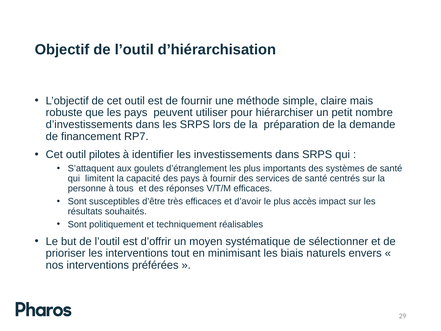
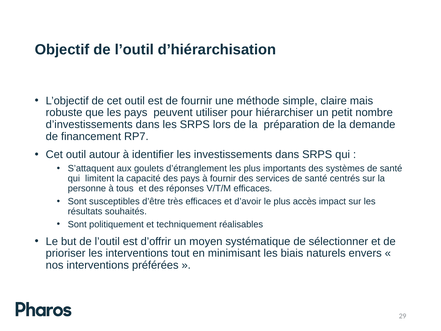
pilotes: pilotes -> autour (105, 154)
